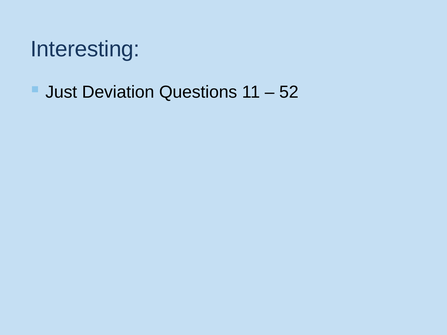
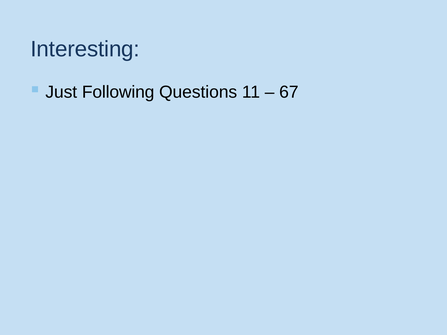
Deviation: Deviation -> Following (118, 92)
52: 52 -> 67 (289, 92)
